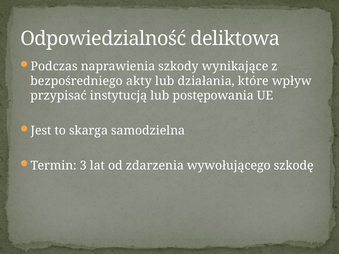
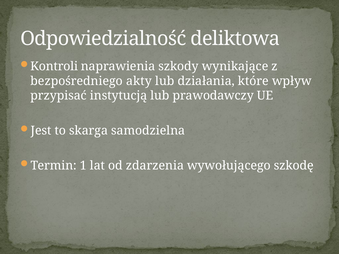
Podczas: Podczas -> Kontroli (54, 66)
postępowania: postępowania -> prawodawczy (213, 96)
3: 3 -> 1 (83, 166)
